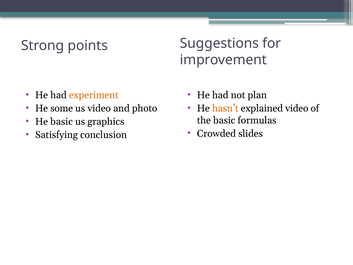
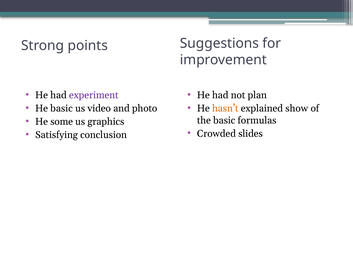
experiment colour: orange -> purple (94, 95)
He some: some -> basic (62, 108)
explained video: video -> show (297, 108)
He basic: basic -> some (62, 122)
